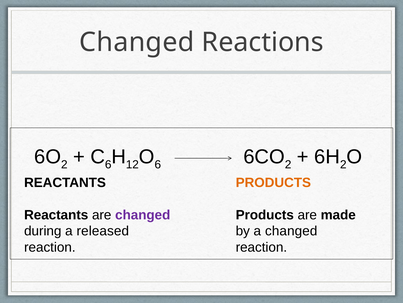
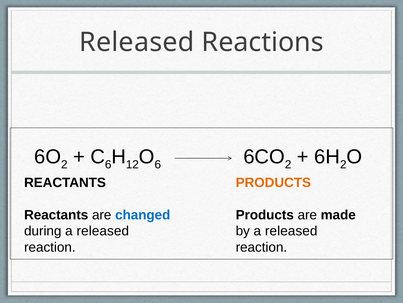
Changed: Changed -> Released (137, 42)
changed colour: purple -> blue (143, 214)
by a changed: changed -> released (291, 231)
